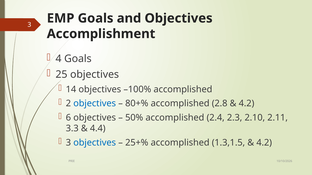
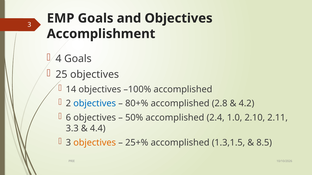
2.3: 2.3 -> 1.0 (235, 118)
objectives colour: blue -> orange (95, 143)
4.2: 4.2 -> 8.5 (264, 143)
